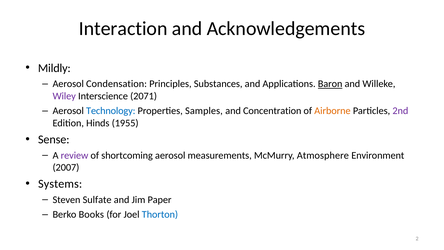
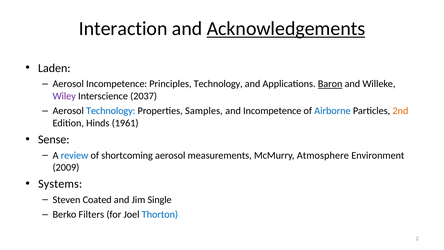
Acknowledgements underline: none -> present (286, 29)
Mildly: Mildly -> Laden (54, 68)
Aerosol Condensation: Condensation -> Incompetence (117, 84)
Principles Substances: Substances -> Technology (218, 84)
2071: 2071 -> 2037 (144, 96)
and Concentration: Concentration -> Incompetence (272, 111)
Airborne colour: orange -> blue (332, 111)
2nd colour: purple -> orange (400, 111)
1955: 1955 -> 1961 (125, 123)
review colour: purple -> blue (75, 155)
2007: 2007 -> 2009 (66, 167)
Sulfate: Sulfate -> Coated (97, 200)
Paper: Paper -> Single (160, 200)
Books: Books -> Filters (91, 214)
